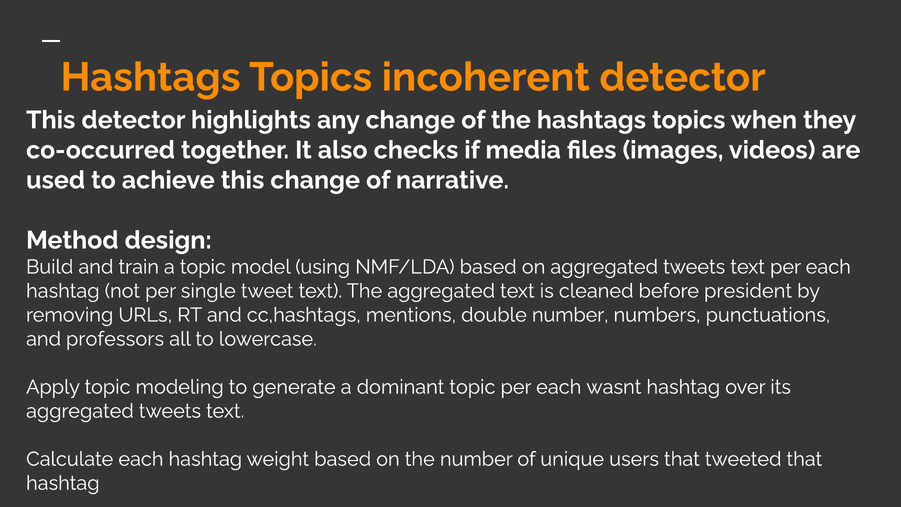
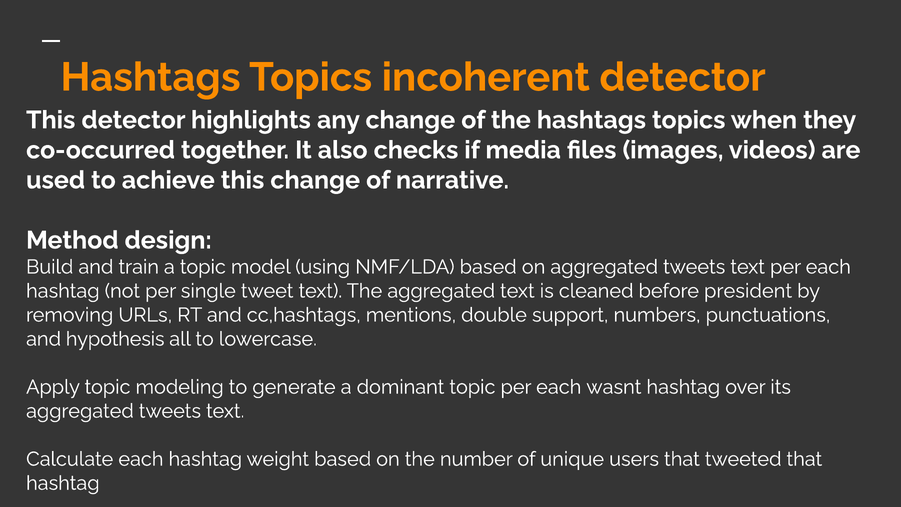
double number: number -> support (570, 315)
professors: professors -> hypothesis (115, 339)
